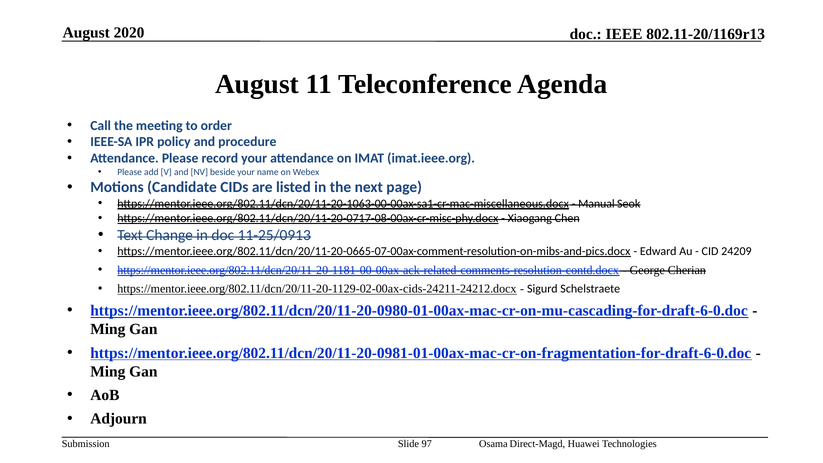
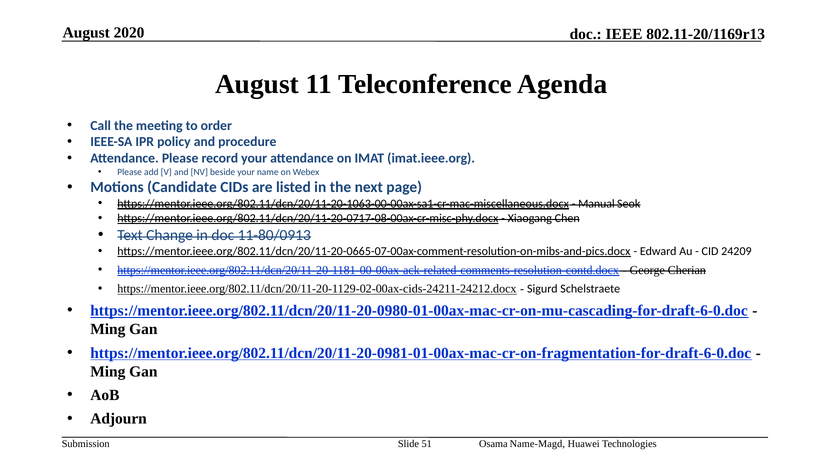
11-25/0913: 11-25/0913 -> 11-80/0913 (274, 235)
97: 97 -> 51 (427, 444)
Direct-Magd: Direct-Magd -> Name-Magd (537, 444)
